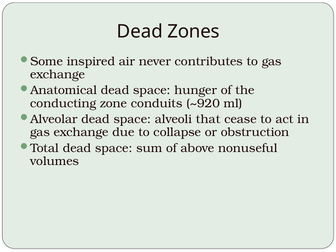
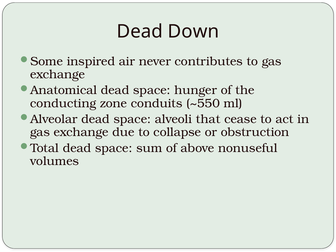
Zones: Zones -> Down (193, 32)
~920: ~920 -> ~550 (203, 103)
